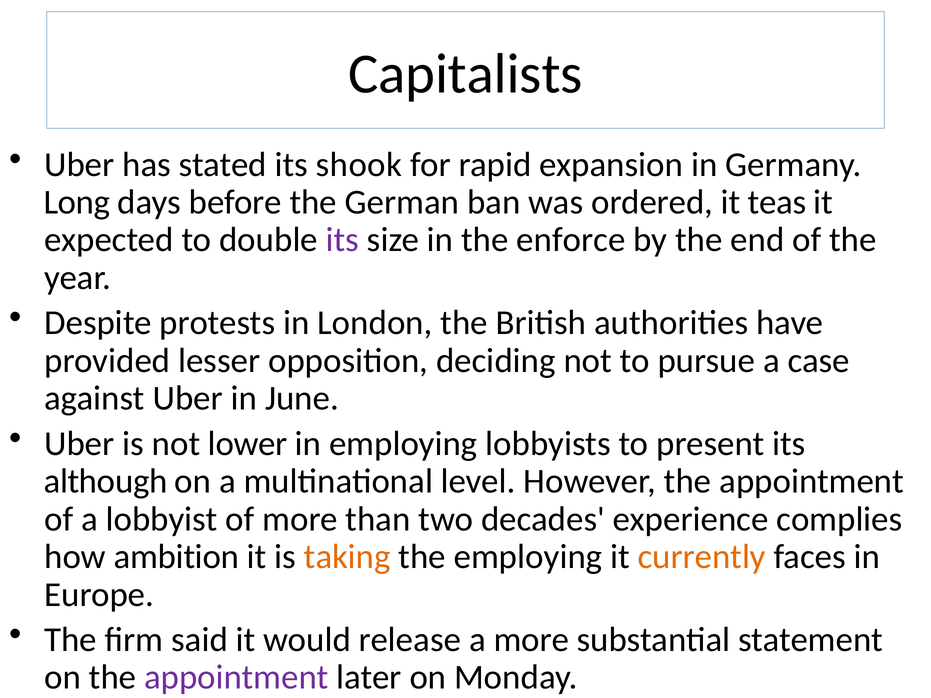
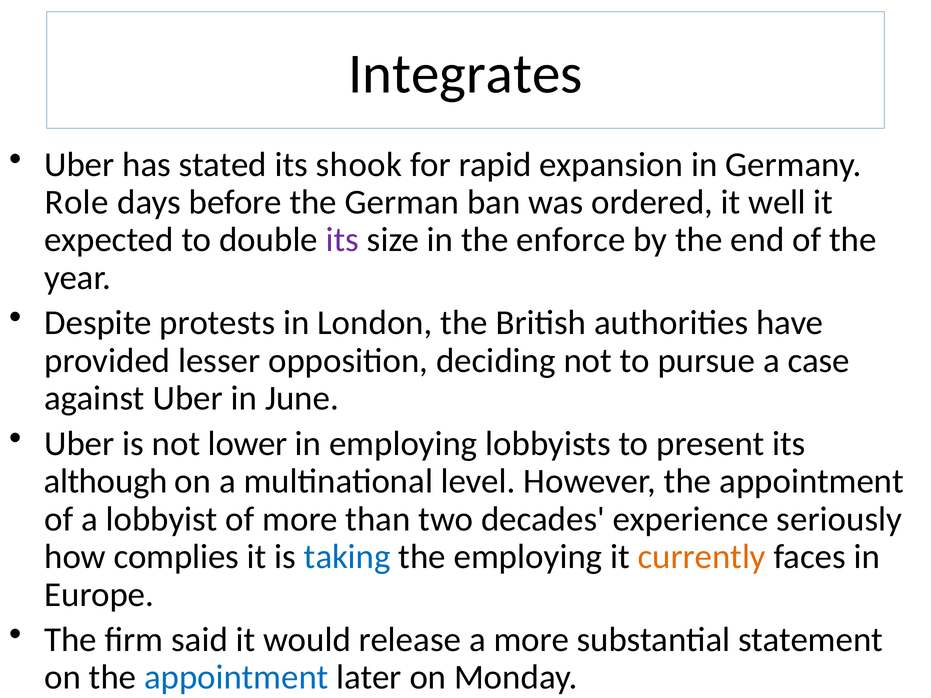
Capitalists: Capitalists -> Integrates (465, 74)
Long: Long -> Role (77, 202)
teas: teas -> well (777, 202)
complies: complies -> seriously (839, 519)
ambition: ambition -> complies (176, 557)
taking colour: orange -> blue (347, 557)
appointment colour: purple -> blue (236, 678)
